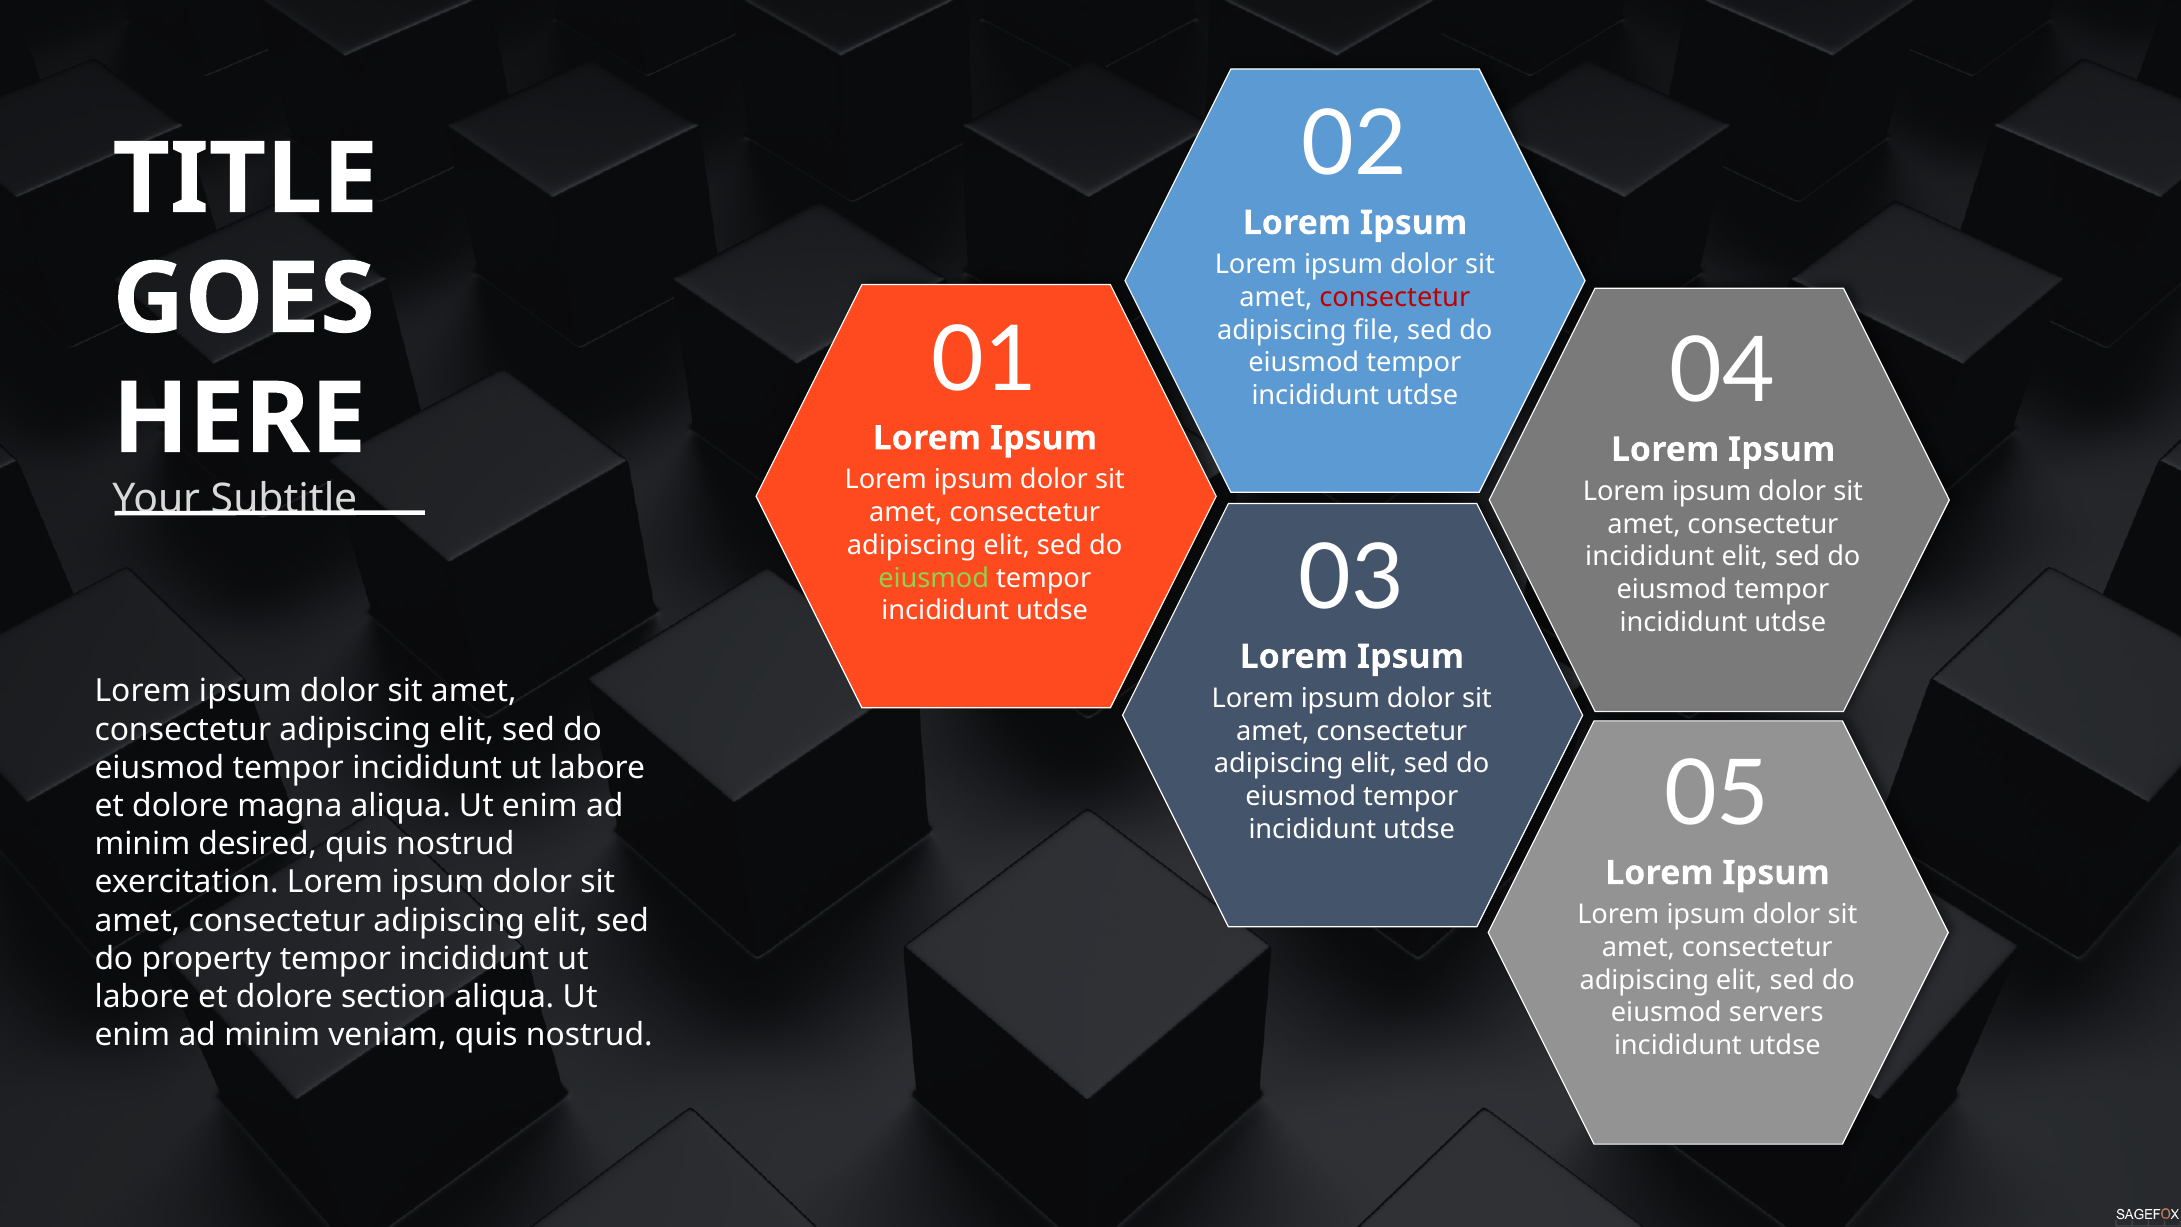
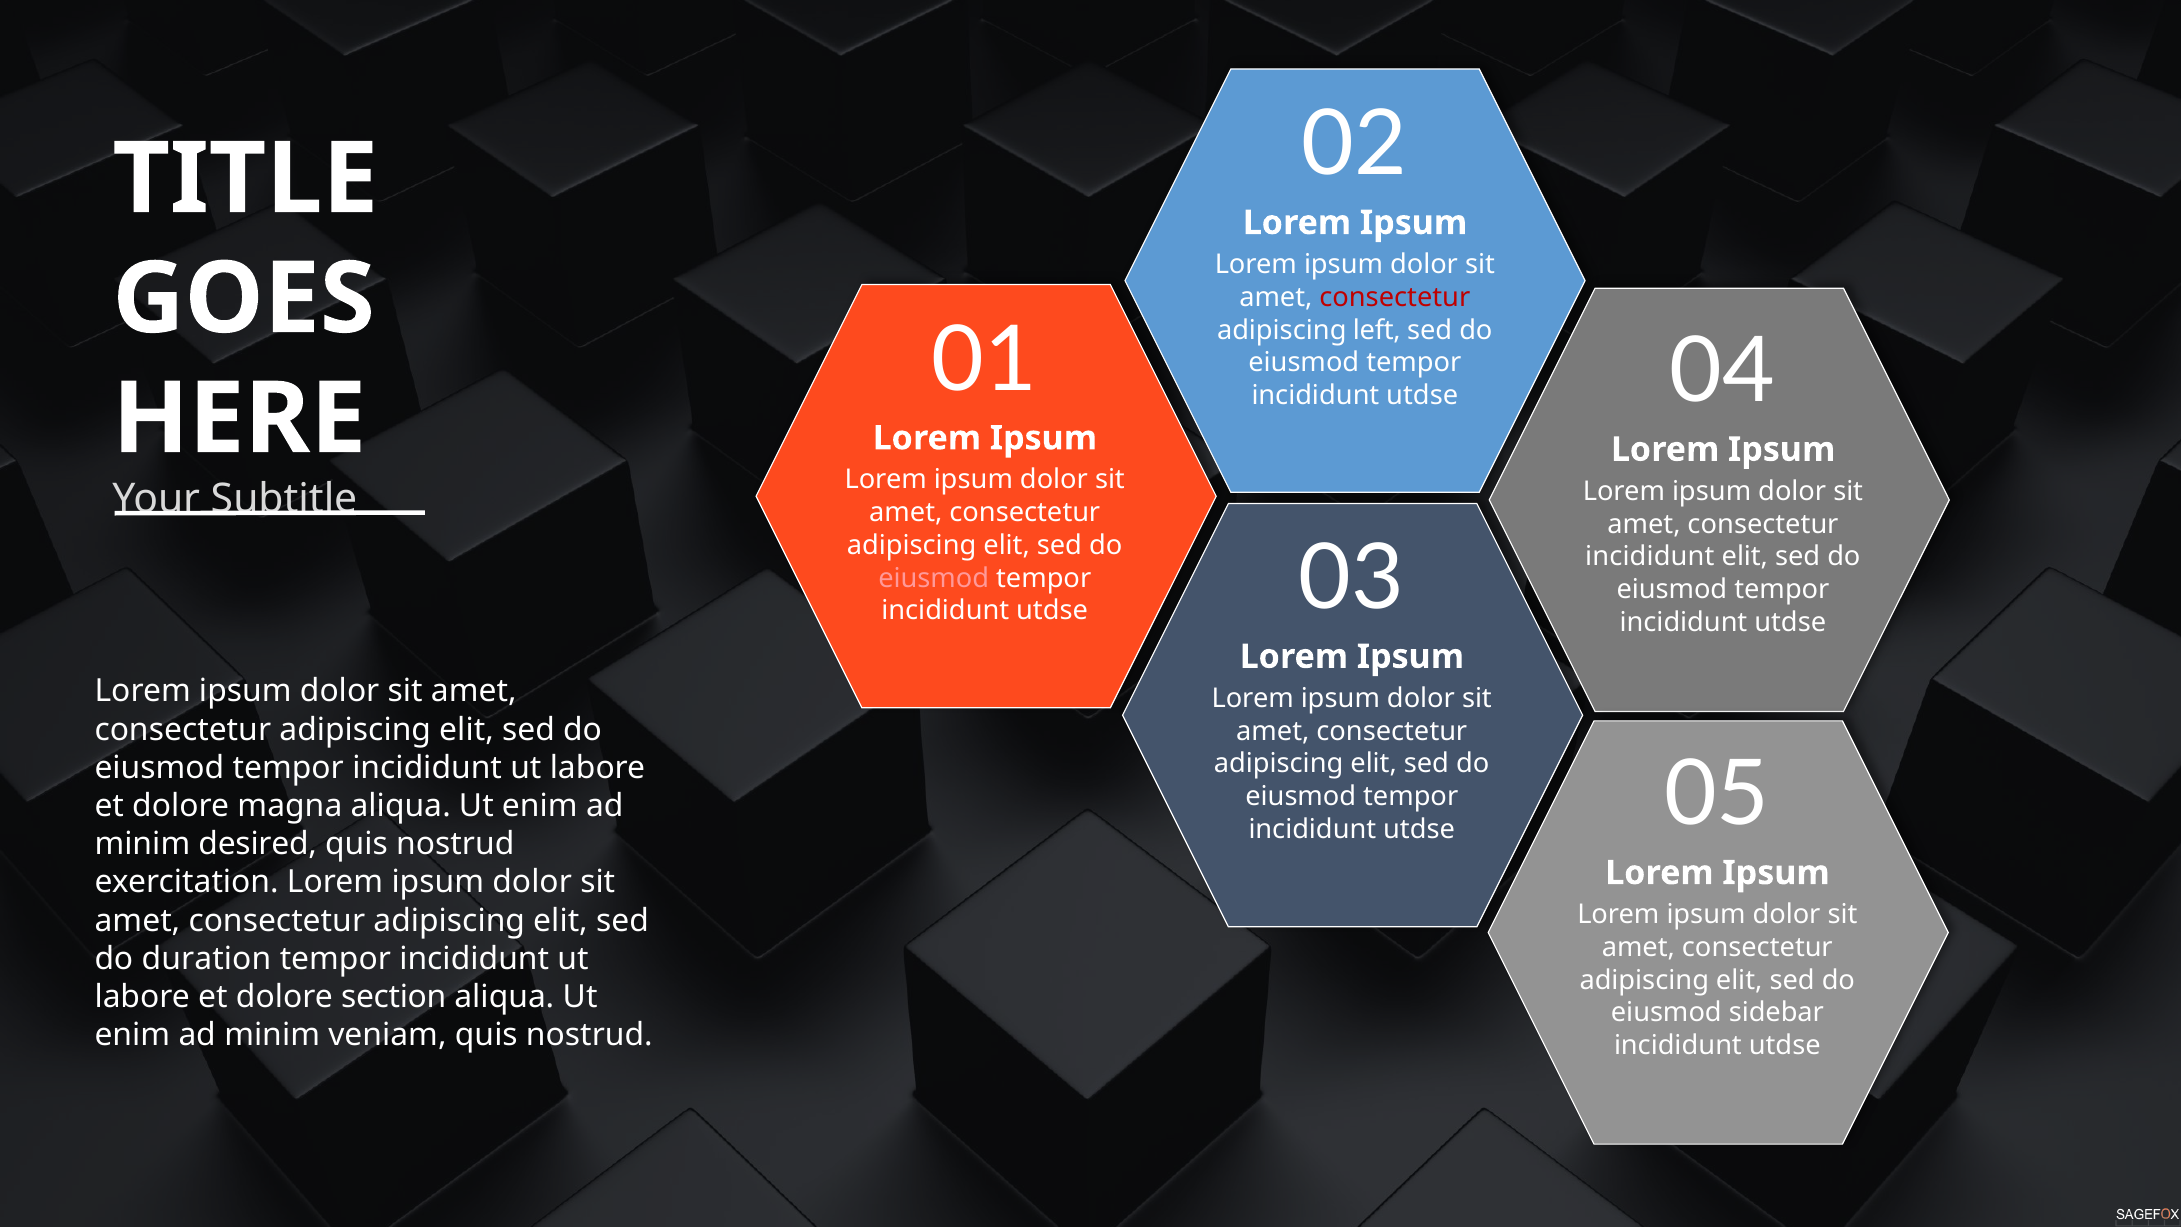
file: file -> left (1377, 330)
eiusmod colour: light green -> pink (934, 578)
property: property -> duration (206, 959)
servers: servers -> sidebar (1776, 1013)
